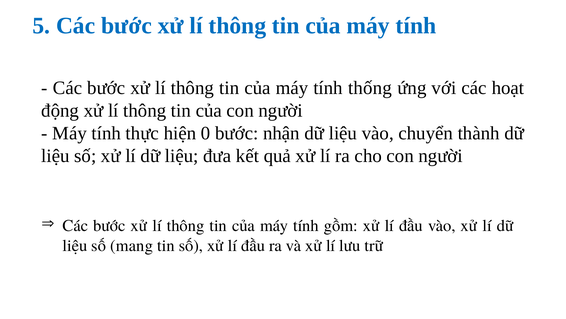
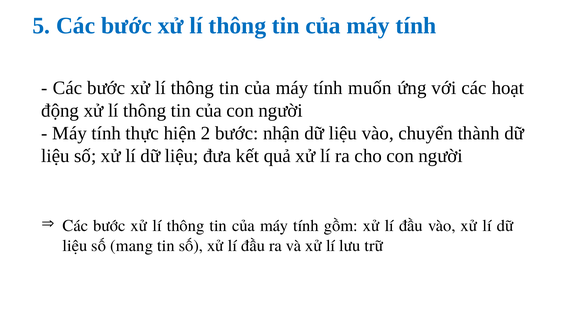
thống: thống -> muốn (370, 88)
0: 0 -> 2 (206, 133)
